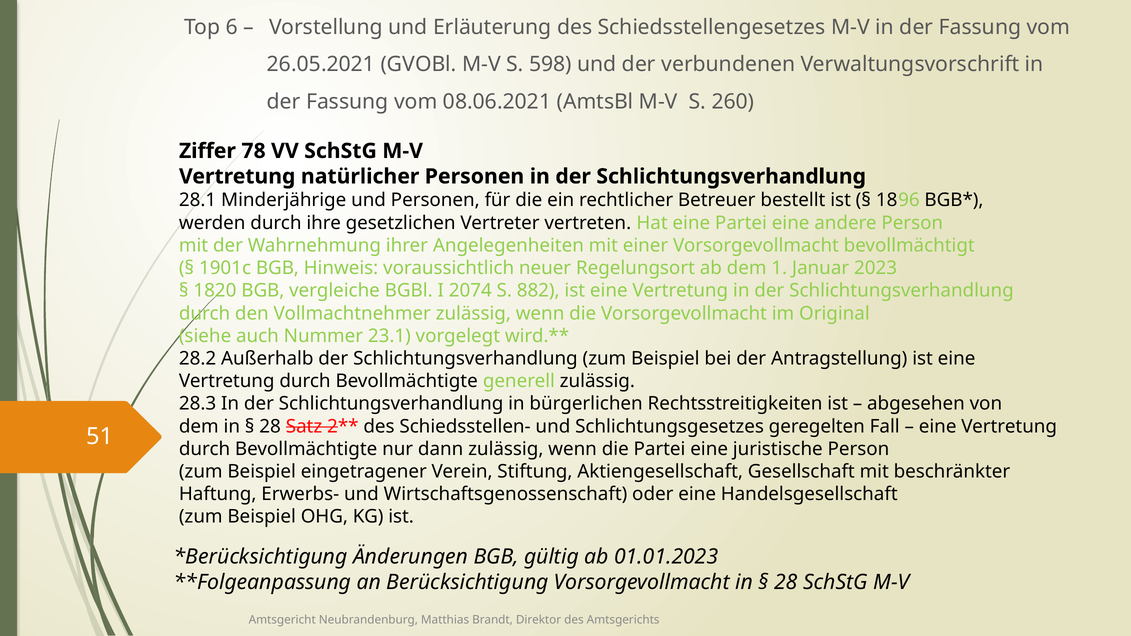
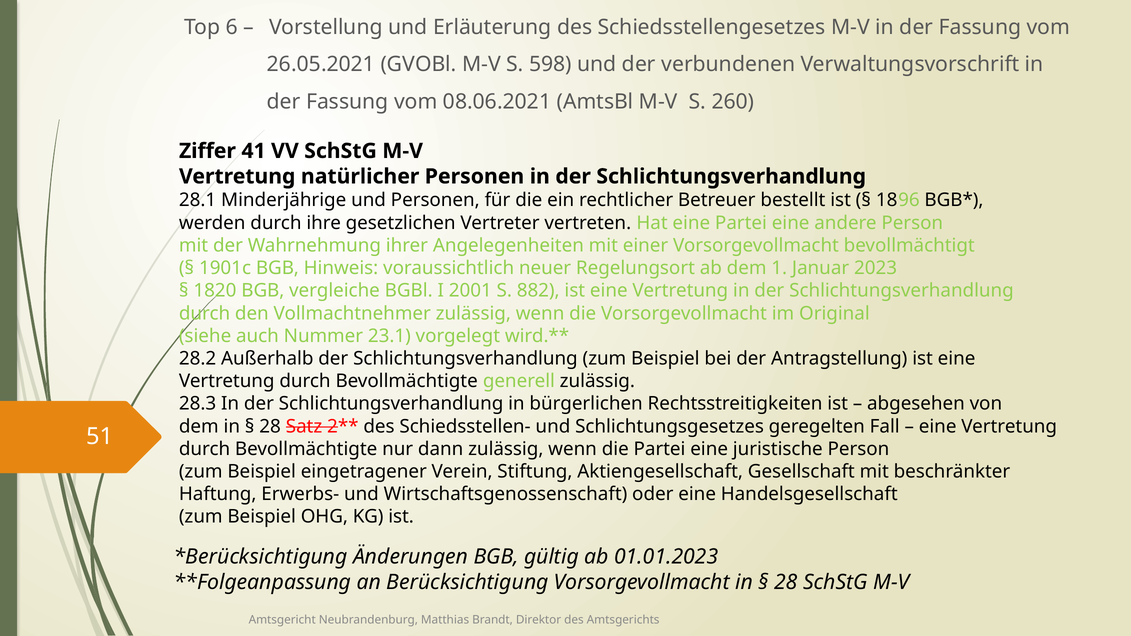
78: 78 -> 41 (254, 151)
2074: 2074 -> 2001 (470, 291)
